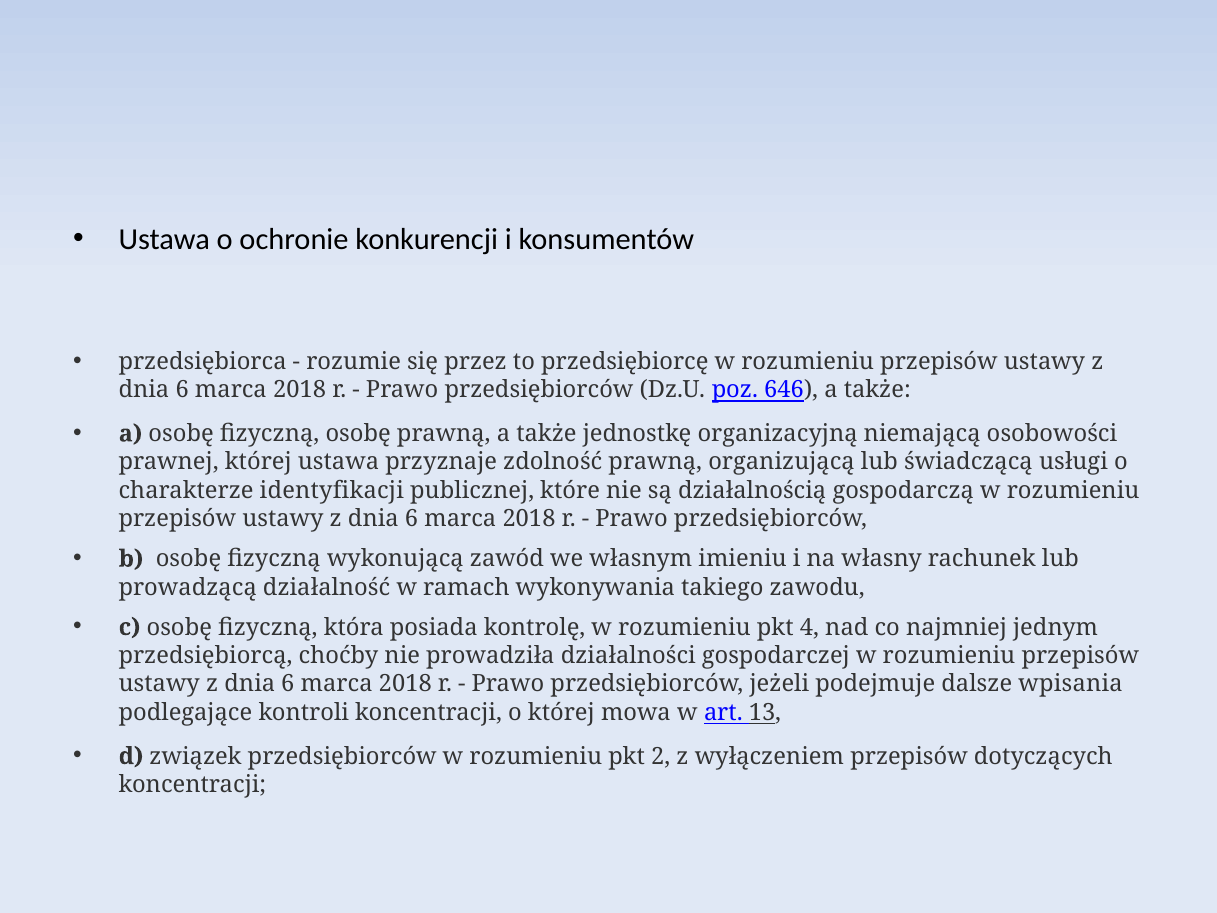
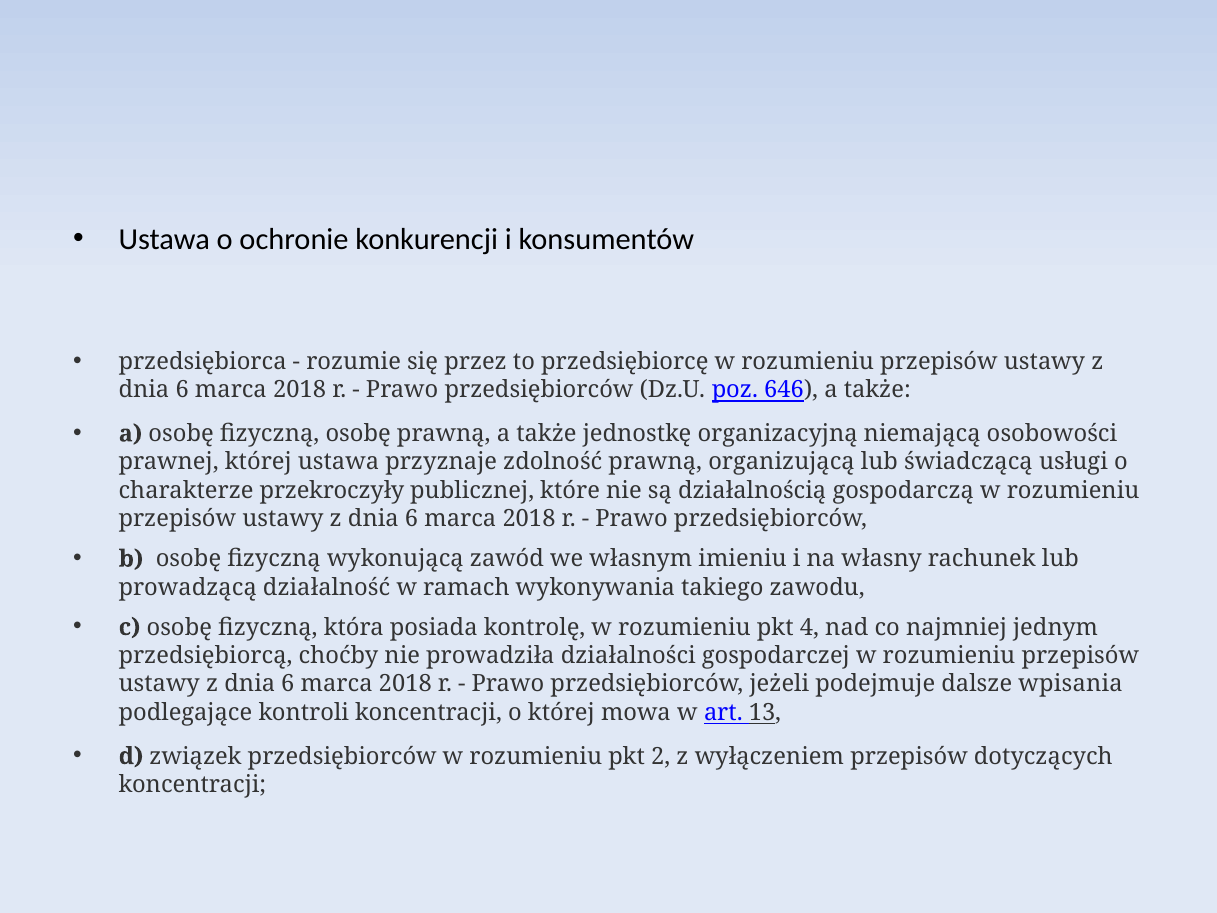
identyfikacji: identyfikacji -> przekroczyły (332, 490)
